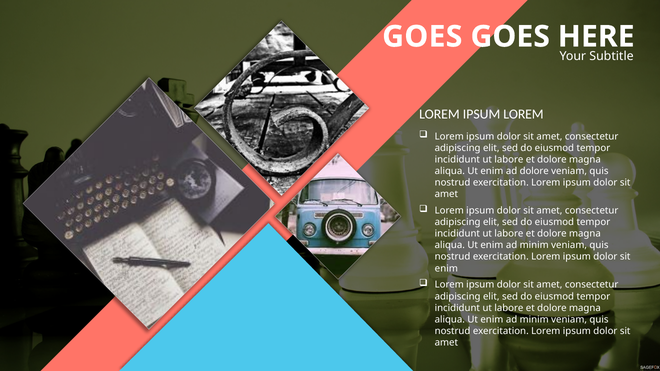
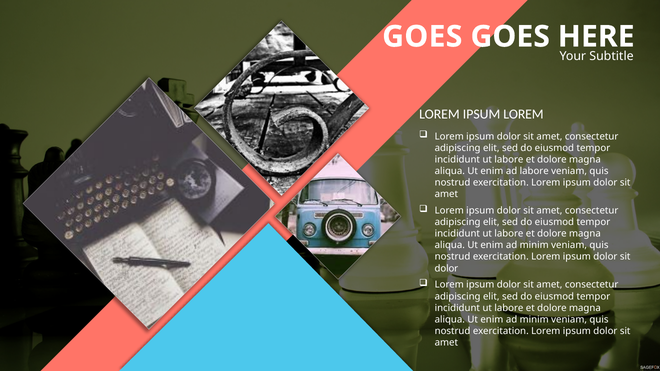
ad dolore: dolore -> labore (534, 171)
enim: enim -> dolor (446, 269)
